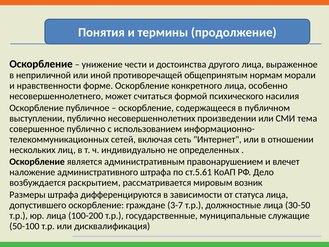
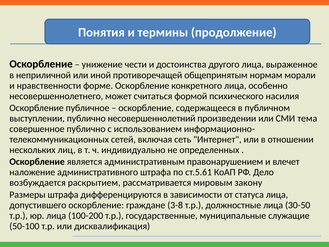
несовершеннолетних: несовершеннолетних -> несовершеннолетний (152, 118)
возник: возник -> закону (248, 183)
3-7: 3-7 -> 3-8 (175, 205)
